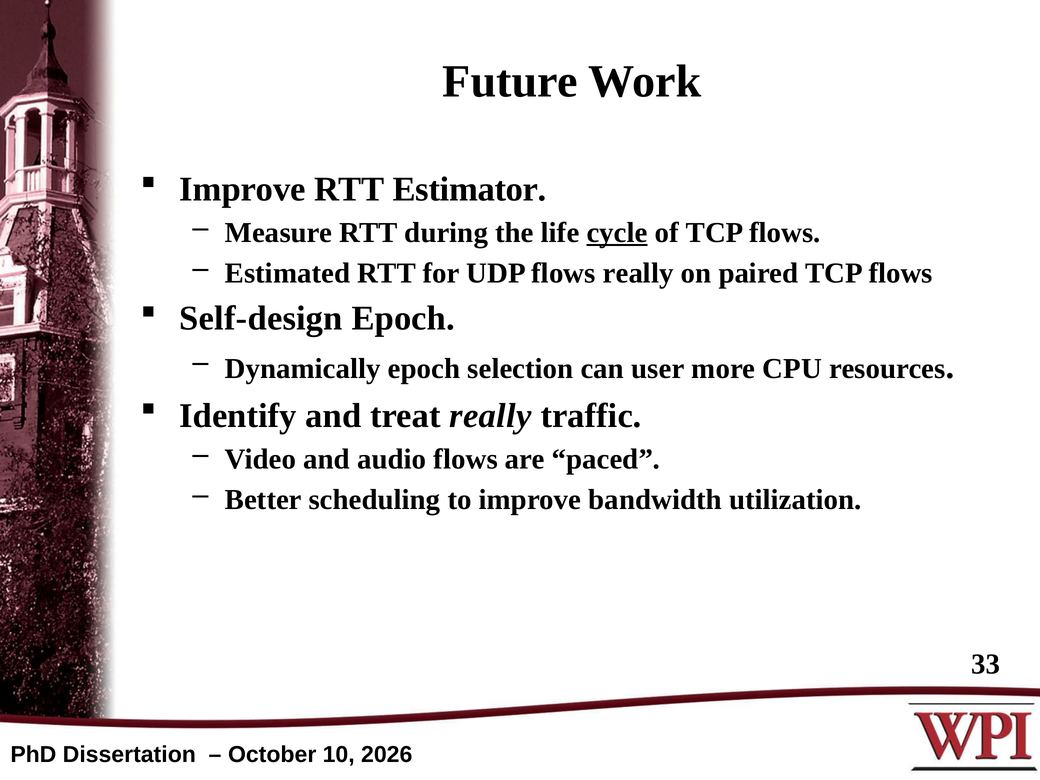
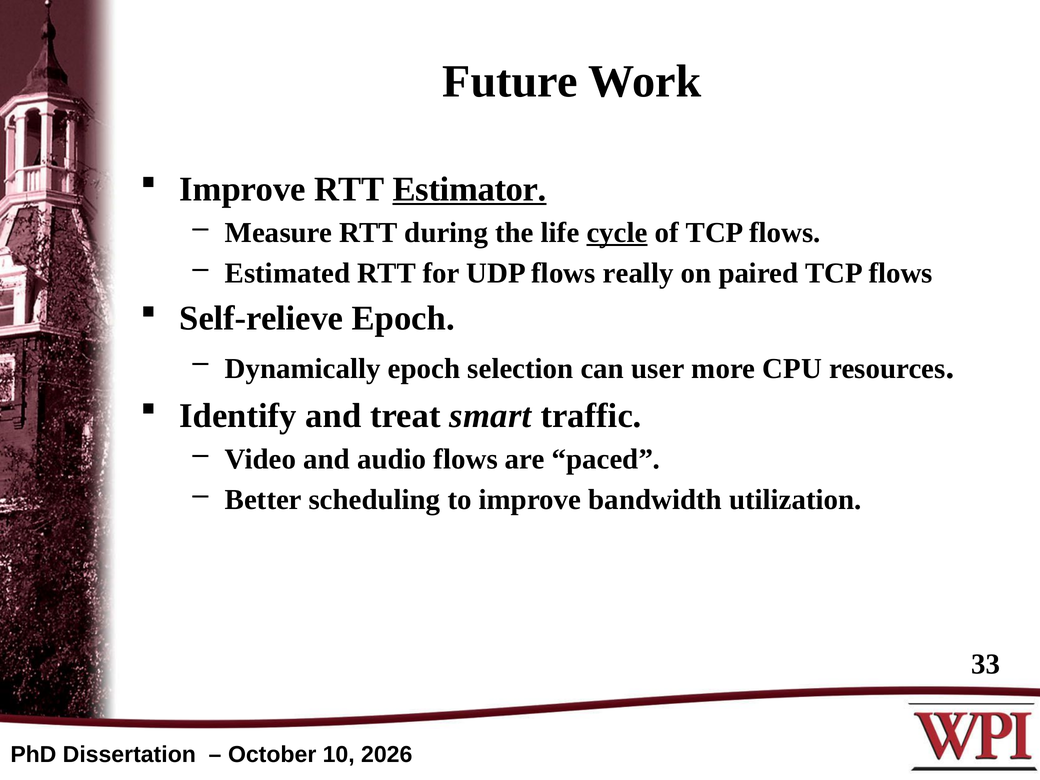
Estimator underline: none -> present (470, 189)
Self-design: Self-design -> Self-relieve (261, 319)
treat really: really -> smart (490, 416)
